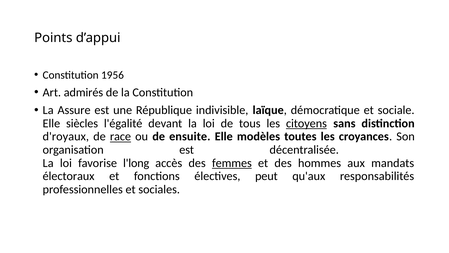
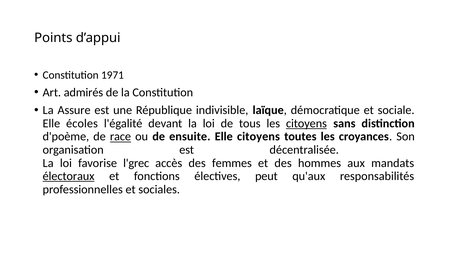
1956: 1956 -> 1971 (113, 75)
siècles: siècles -> écoles (82, 123)
d'royaux: d'royaux -> d'poème (66, 136)
Elle modèles: modèles -> citoyens (258, 136)
l'long: l'long -> l'grec (136, 163)
femmes underline: present -> none (232, 163)
électoraux underline: none -> present (69, 176)
